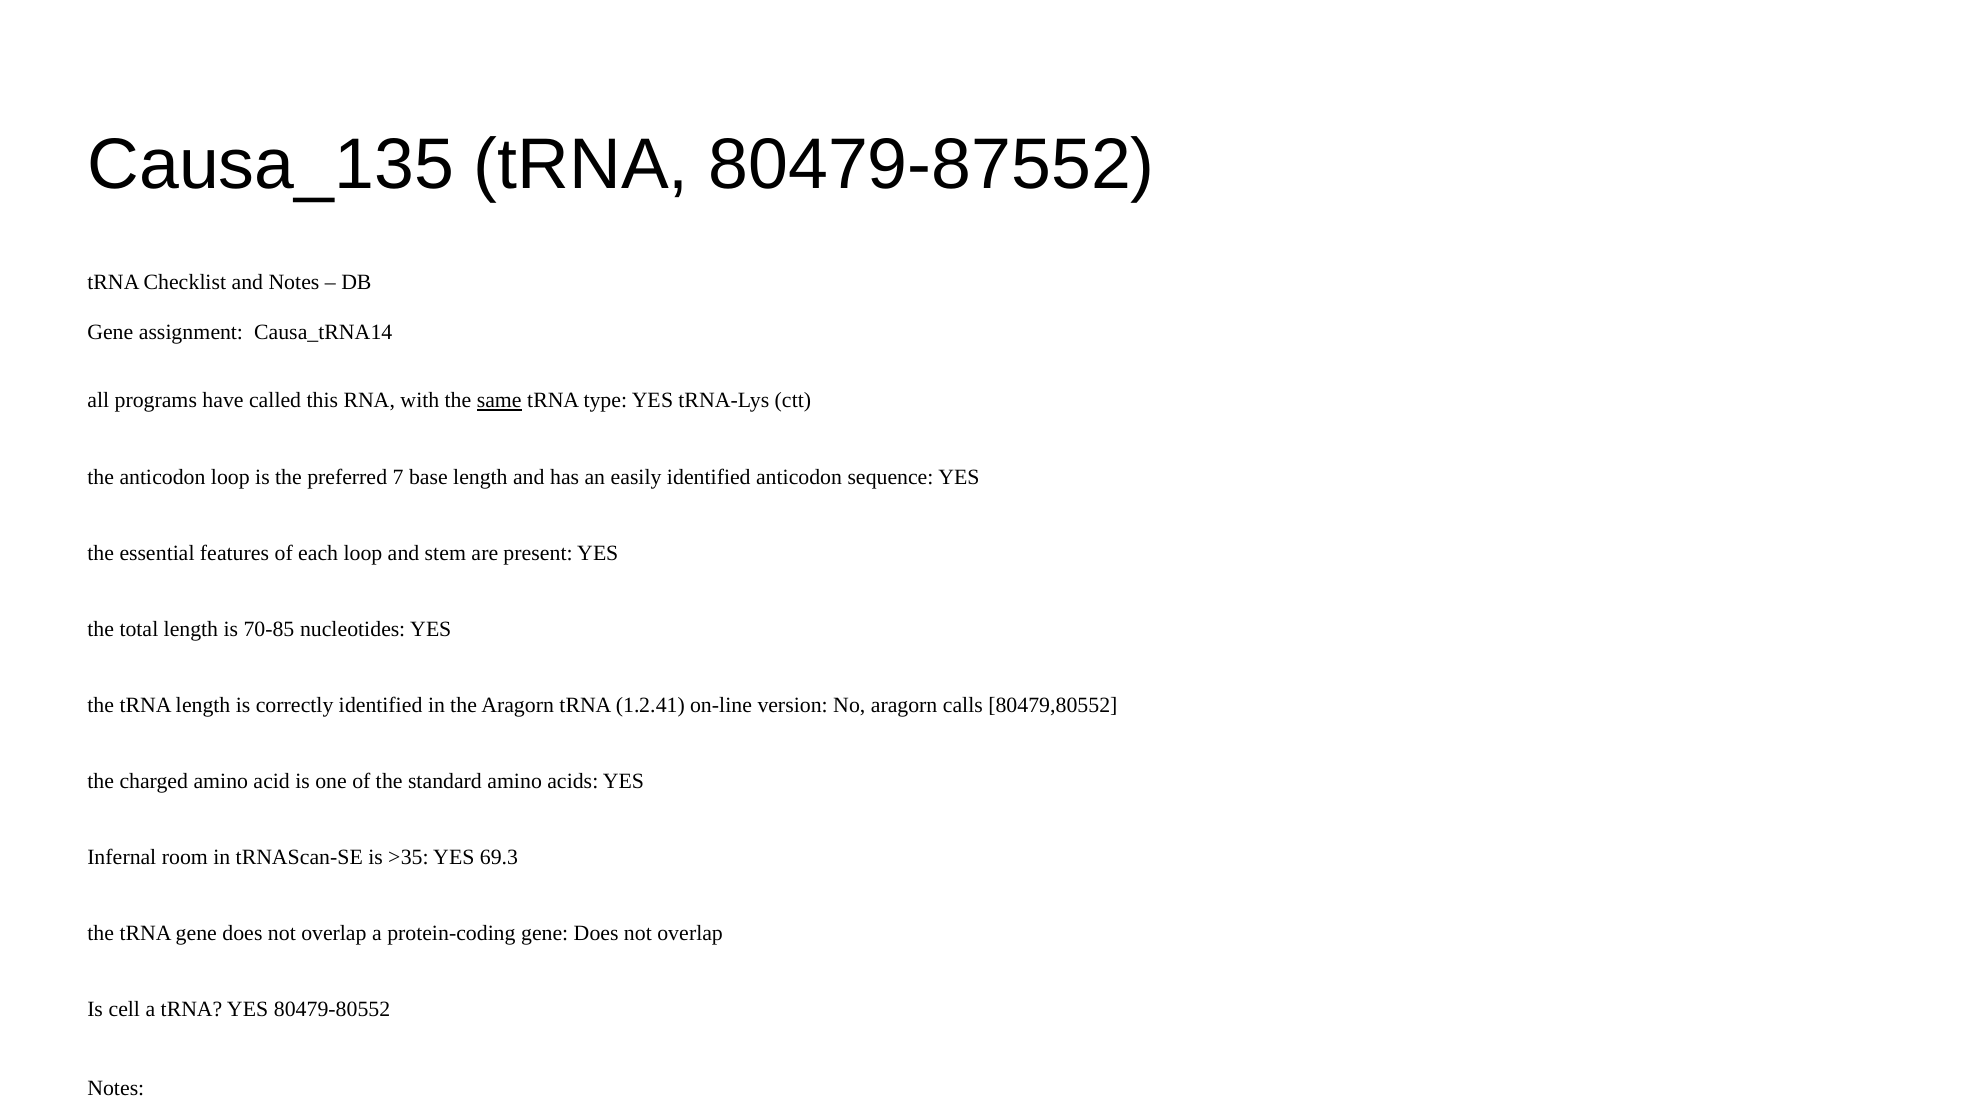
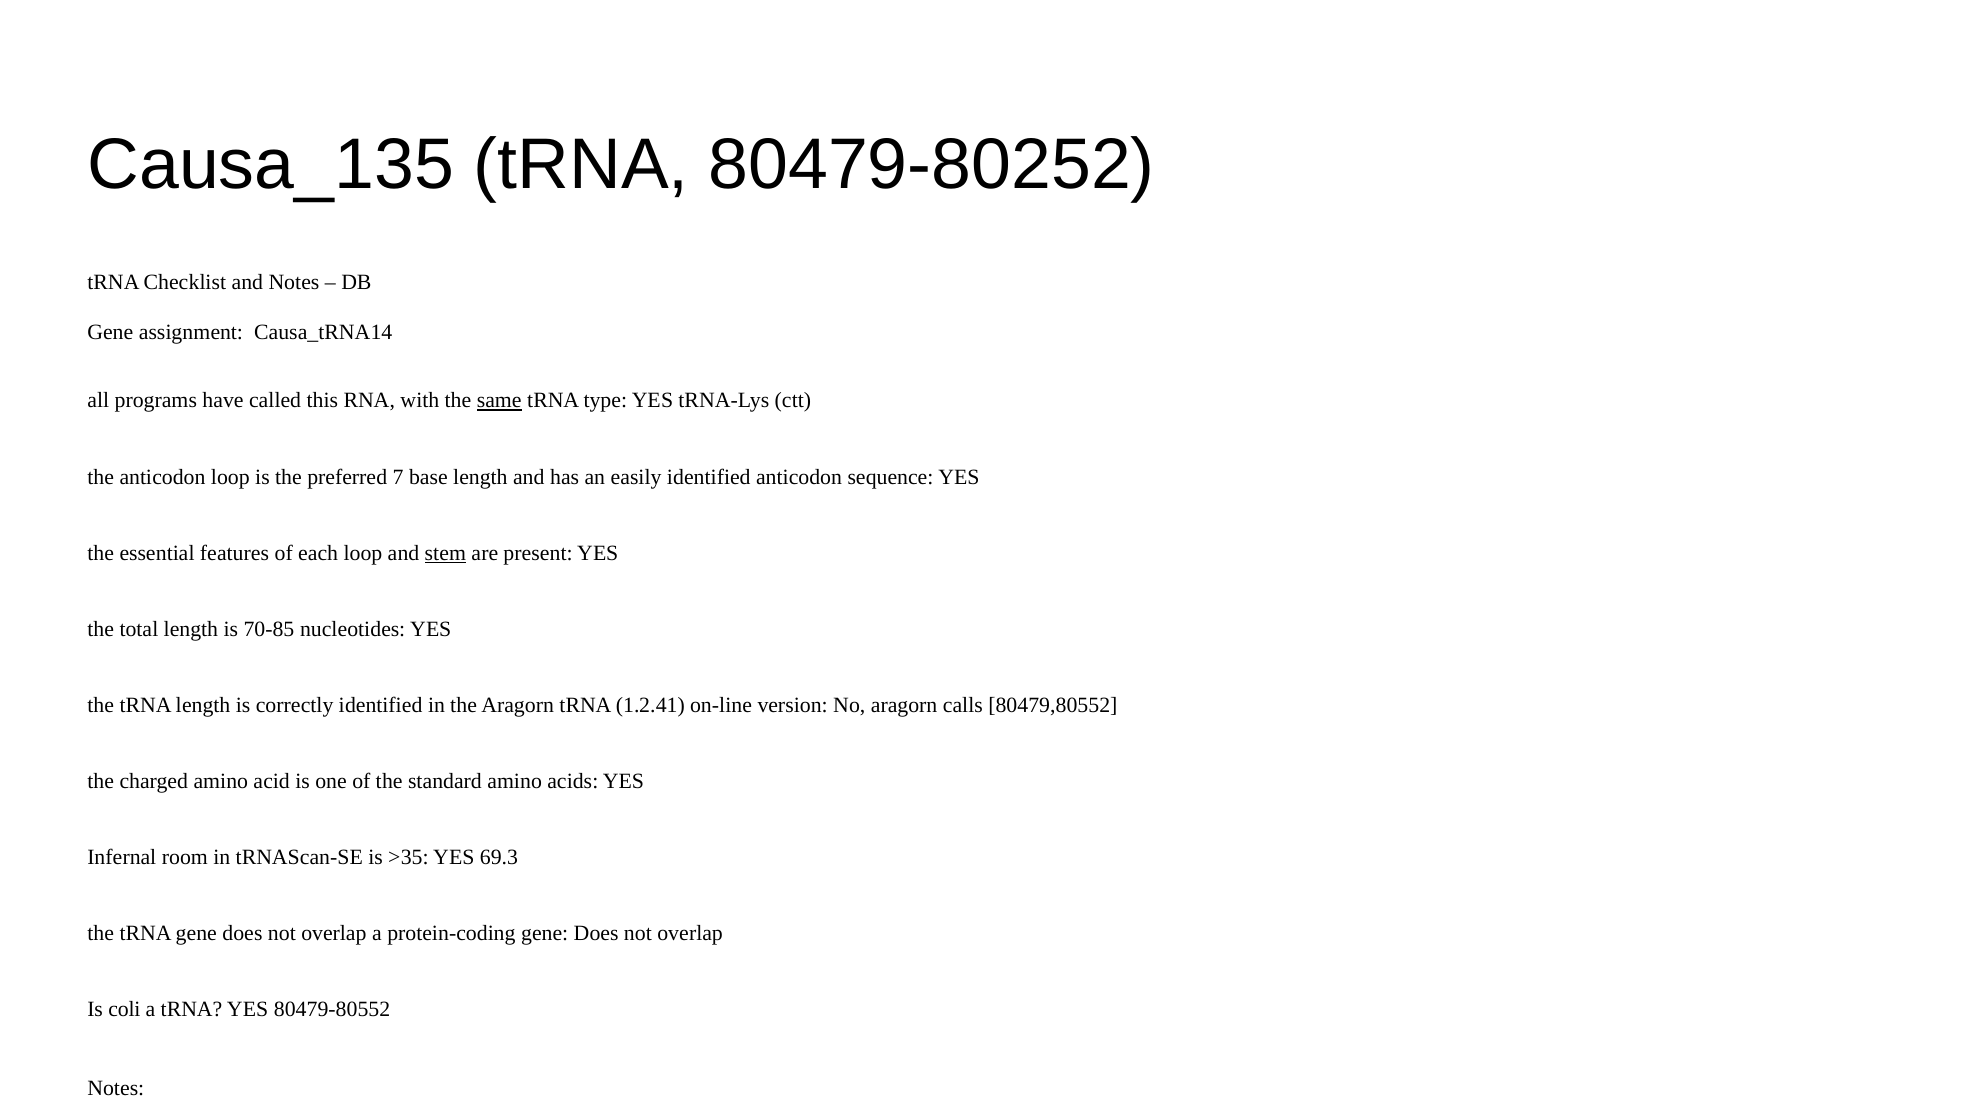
80479-87552: 80479-87552 -> 80479-80252 (932, 164)
stem underline: none -> present (445, 553)
cell: cell -> coli (124, 1009)
